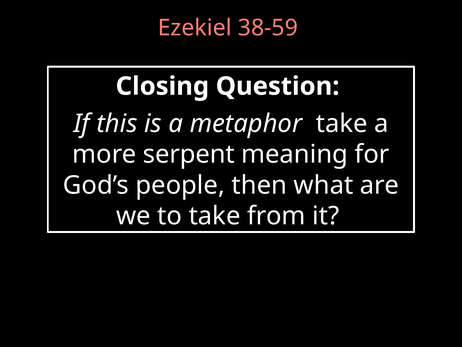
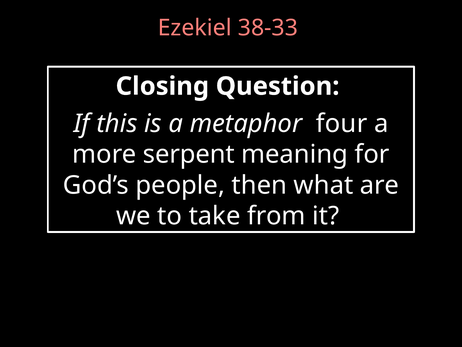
38-59: 38-59 -> 38-33 (268, 28)
metaphor take: take -> four (342, 123)
